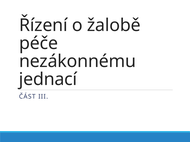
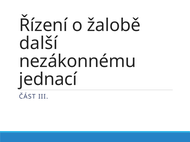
péče: péče -> další (38, 43)
